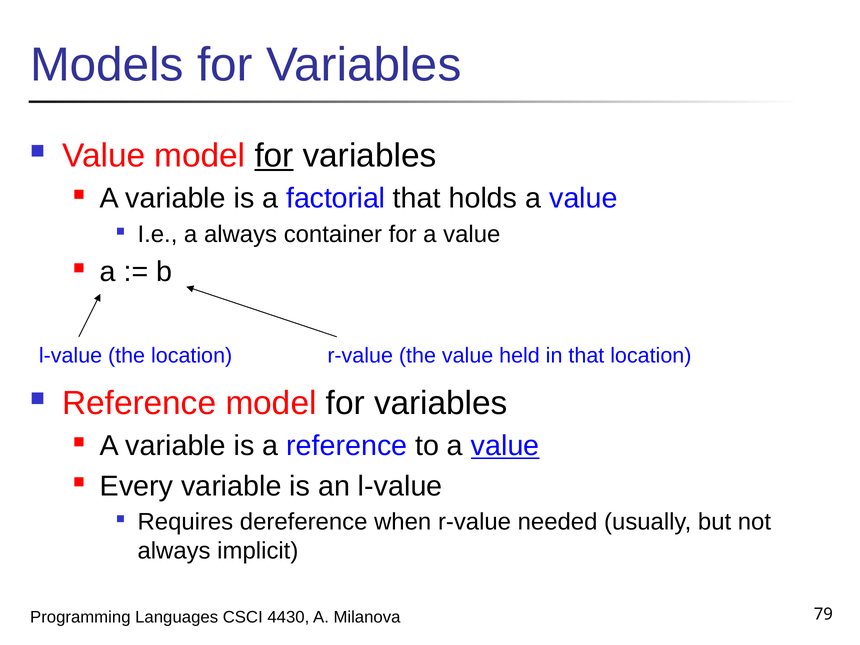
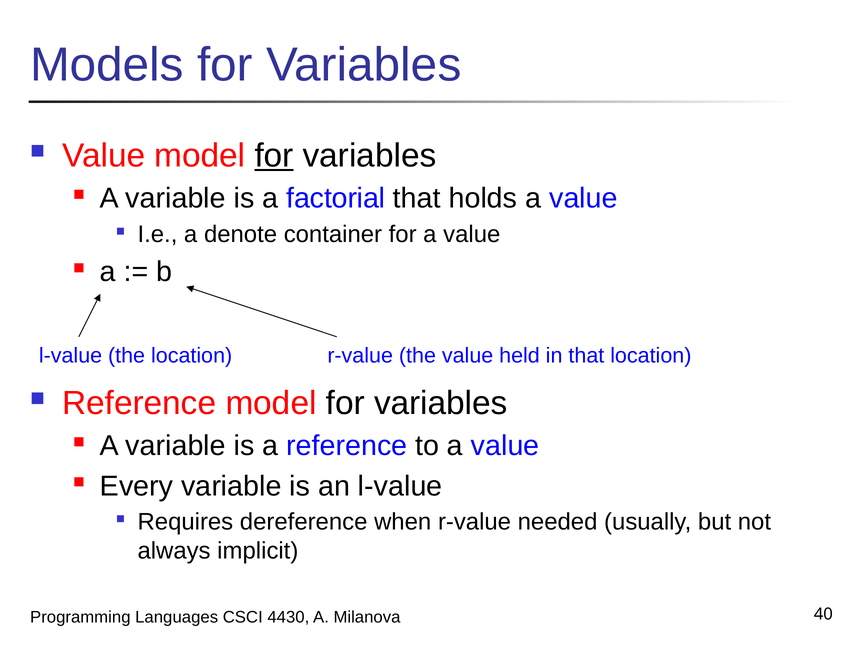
a always: always -> denote (241, 234)
value underline: present -> none (505, 446)
79: 79 -> 40 (823, 614)
